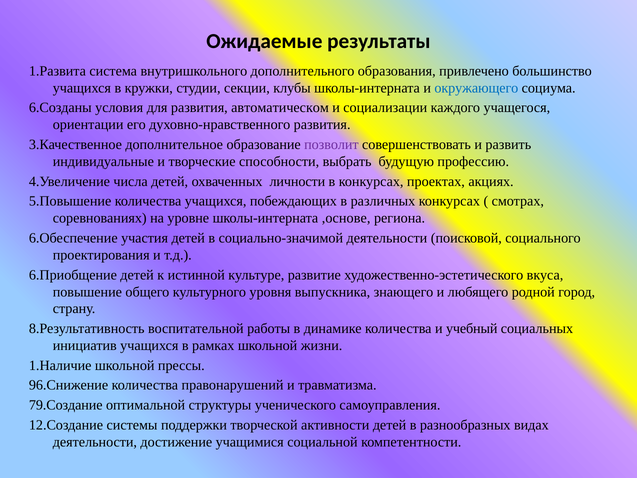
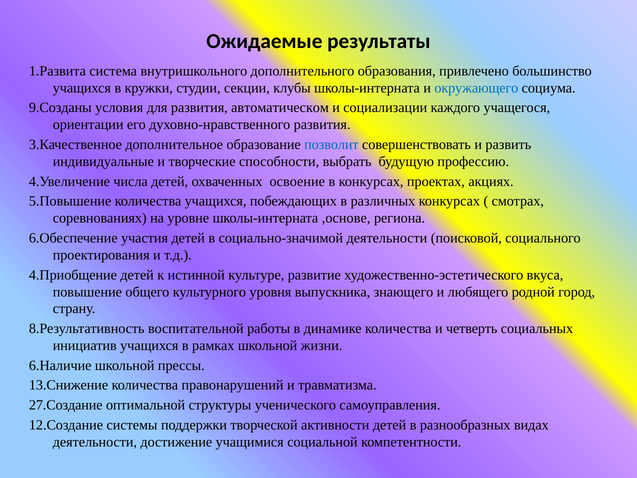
6.Созданы: 6.Созданы -> 9.Созданы (60, 108)
позволит colour: purple -> blue (331, 145)
личности: личности -> освоение (297, 181)
6.Приобщение: 6.Приобщение -> 4.Приобщение (73, 275)
учебный: учебный -> четверть (472, 328)
1.Наличие: 1.Наличие -> 6.Наличие (60, 365)
96.Снижение: 96.Снижение -> 13.Снижение (69, 385)
79.Создание: 79.Создание -> 27.Создание (66, 405)
